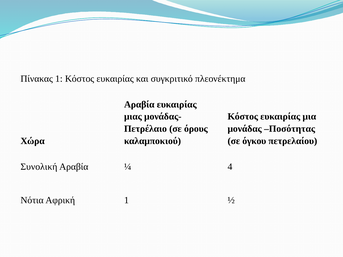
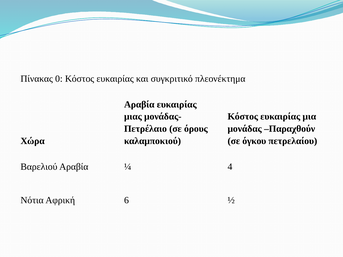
Πίνακας 1: 1 -> 0 (59, 79)
Ποσότητας: Ποσότητας -> Παραχθούν (290, 129)
Συνολική: Συνολική -> Βαρελιού (39, 167)
Αφρική 1: 1 -> 6 (126, 200)
